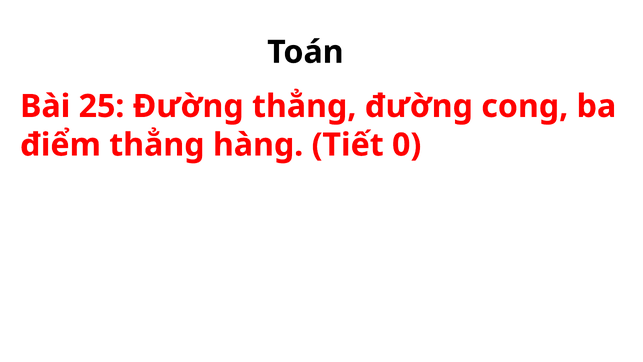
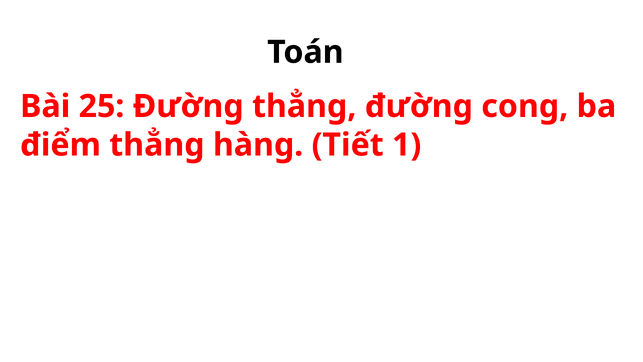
0: 0 -> 1 (407, 145)
